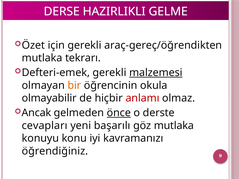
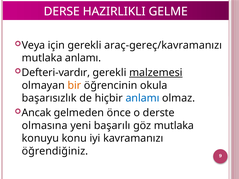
Özet: Özet -> Veya (33, 45)
araç-gereç/öğrendikten: araç-gereç/öğrendikten -> araç-gereç/kavramanızı (163, 45)
mutlaka tekrarı: tekrarı -> anlamı (83, 58)
Defteri-emek: Defteri-emek -> Defteri-vardır (56, 73)
olmayabilir: olmayabilir -> başarısızlık (49, 98)
anlamı colour: red -> blue (142, 98)
önce underline: present -> none (119, 113)
cevapları: cevapları -> olmasına (45, 126)
